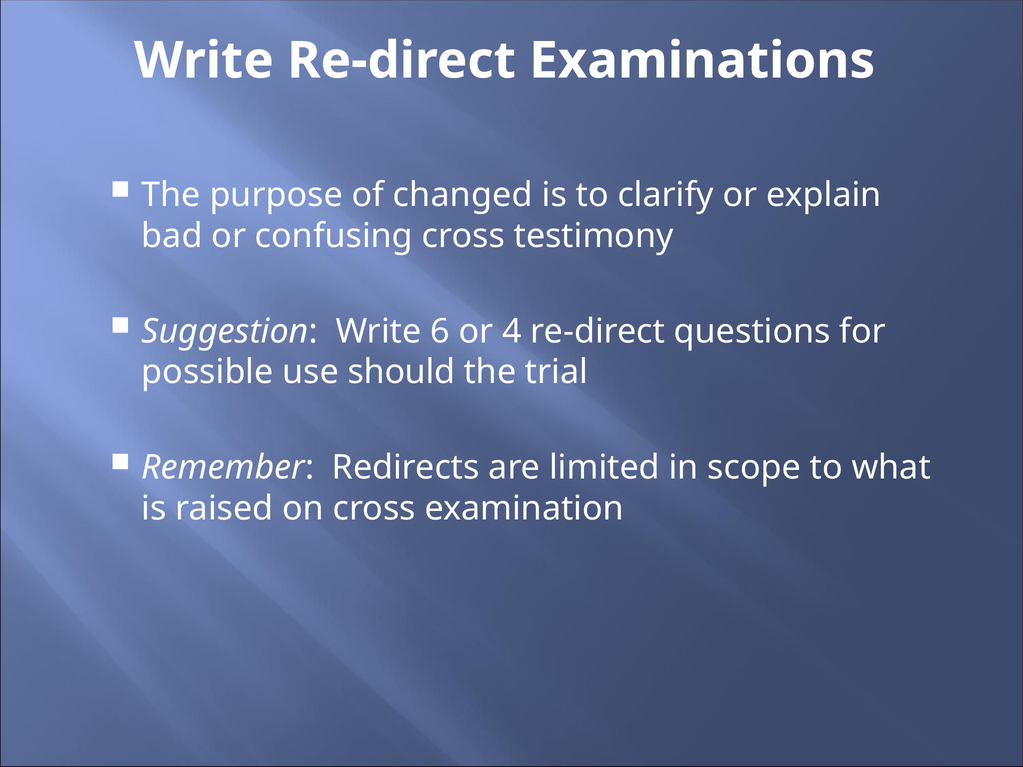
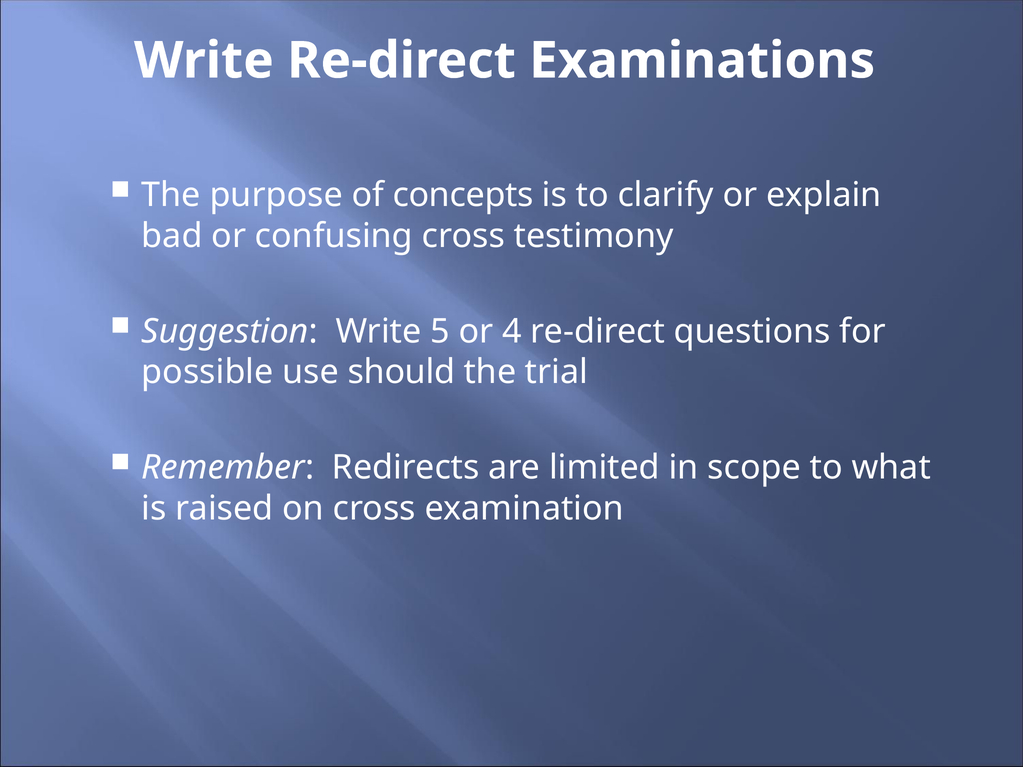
changed: changed -> concepts (463, 195)
6: 6 -> 5 (440, 331)
